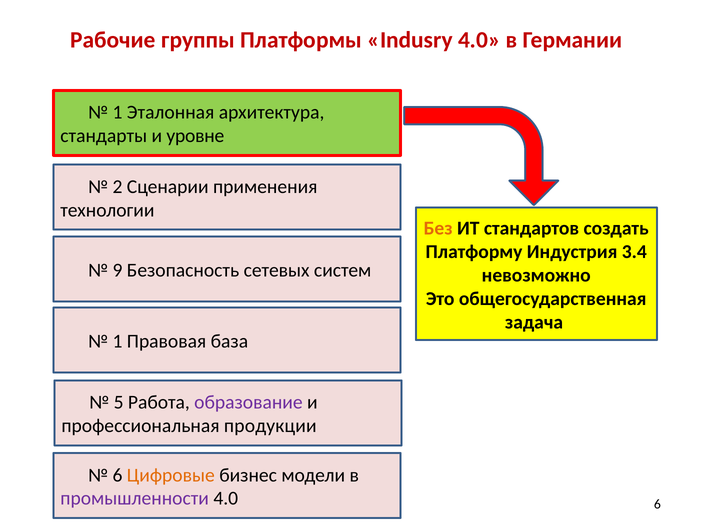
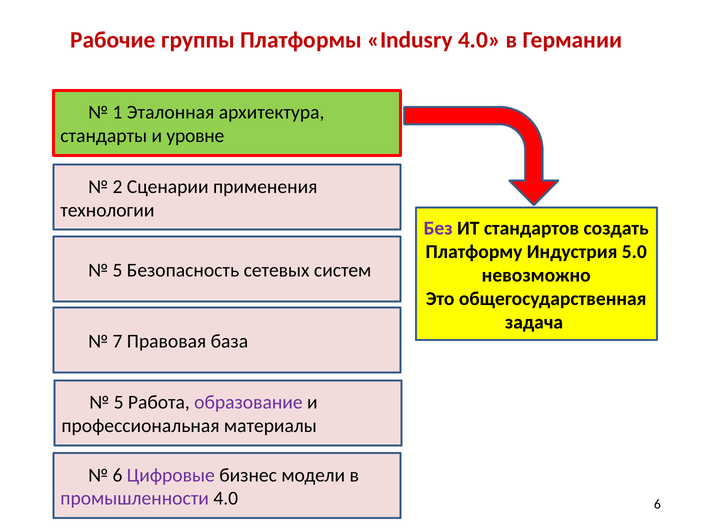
Без colour: orange -> purple (438, 228)
3.4: 3.4 -> 5.0 (634, 251)
9: 9 -> 5 (118, 270)
1: 1 -> 7 (118, 341)
продукции: продукции -> материалы (270, 425)
Цифровые colour: orange -> purple (171, 474)
